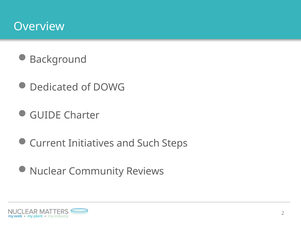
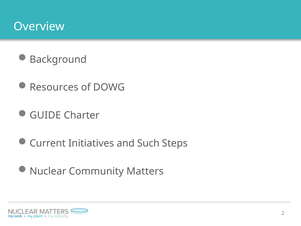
Dedicated: Dedicated -> Resources (54, 87)
Reviews: Reviews -> Matters (145, 171)
